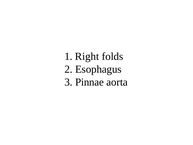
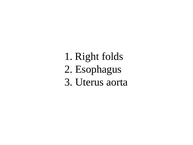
Pinnae: Pinnae -> Uterus (89, 82)
